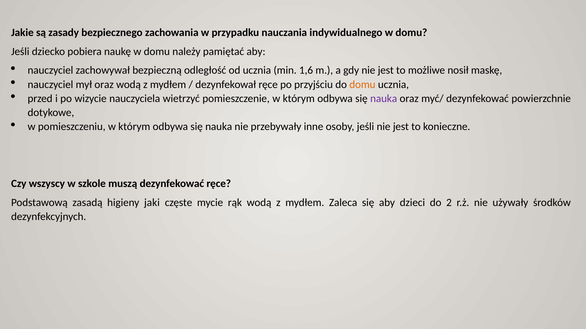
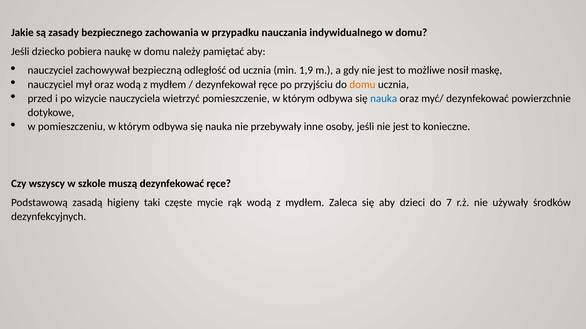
1,6: 1,6 -> 1,9 (306, 70)
nauka colour: purple -> blue (384, 99)
jaki: jaki -> taki (152, 203)
2: 2 -> 7 (449, 203)
